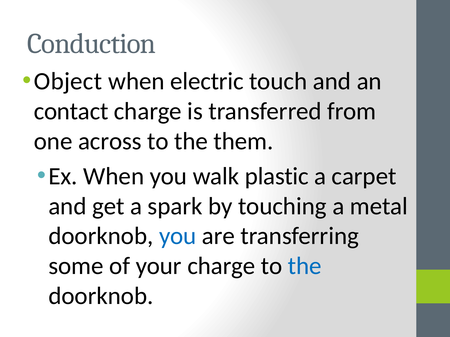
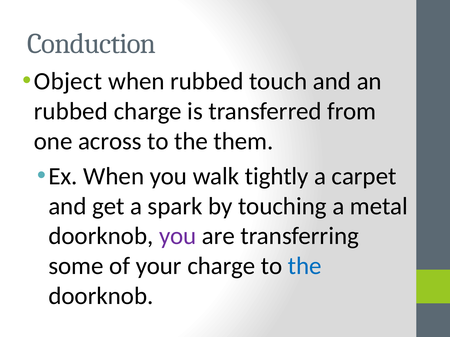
when electric: electric -> rubbed (207, 81)
contact: contact -> rubbed (71, 111)
plastic: plastic -> tightly (277, 176)
you colour: blue -> purple (178, 236)
